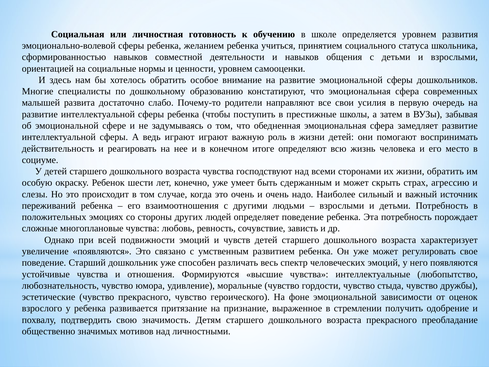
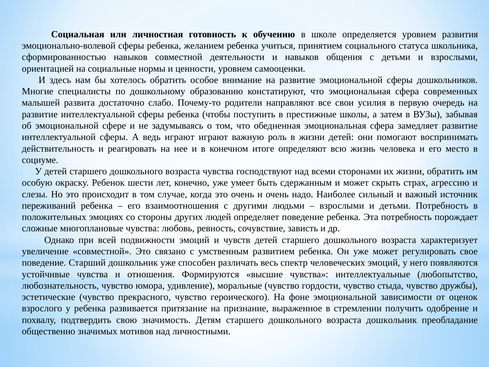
увеличение появляются: появляются -> совместной (102, 251)
возраста прекрасного: прекрасного -> дошкольник (392, 320)
